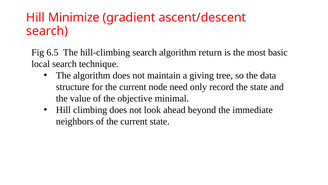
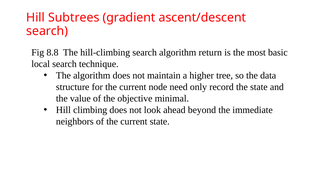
Minimize: Minimize -> Subtrees (74, 18)
6.5: 6.5 -> 8.8 (52, 52)
giving: giving -> higher (202, 75)
